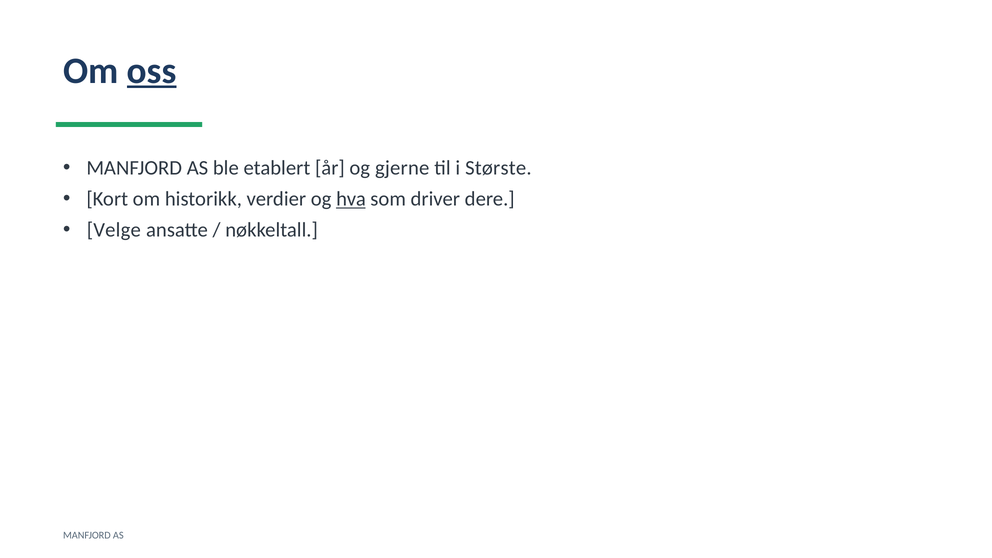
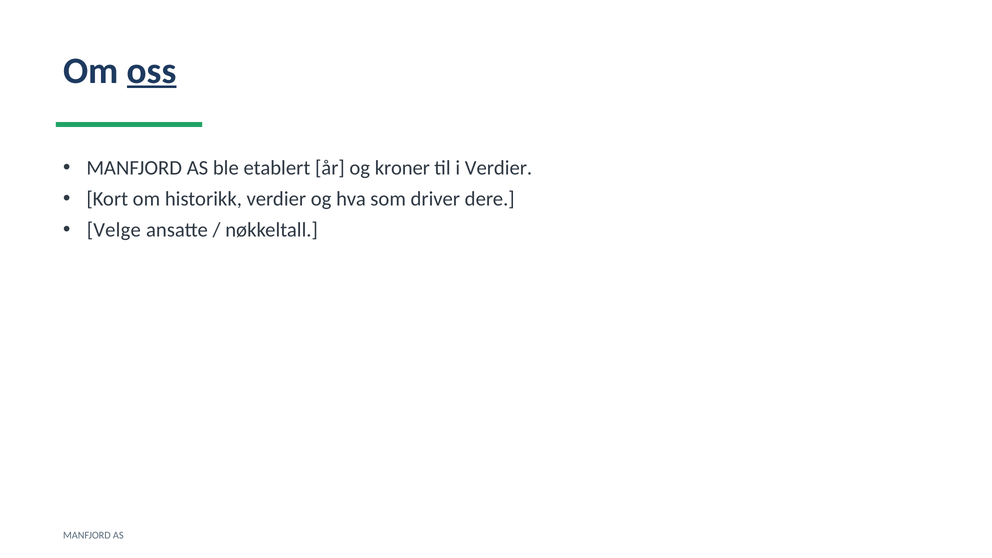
gjerne: gjerne -> kroner (402, 168)
i Største: Største -> Verdier (498, 168)
hva underline: present -> none (351, 199)
